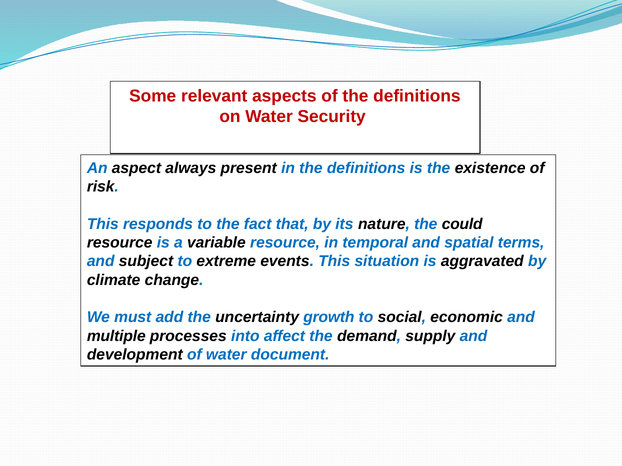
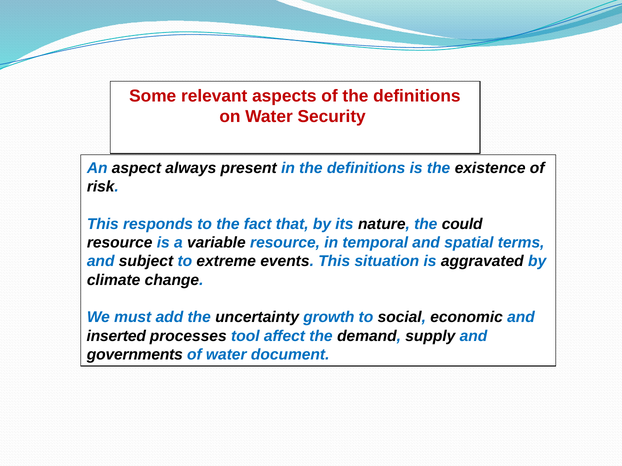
multiple: multiple -> inserted (116, 336)
into: into -> tool (245, 336)
development: development -> governments (135, 355)
